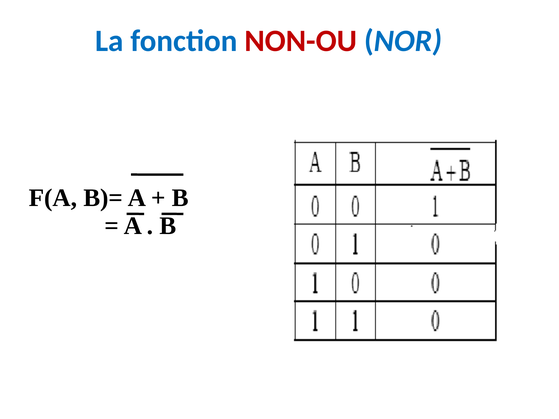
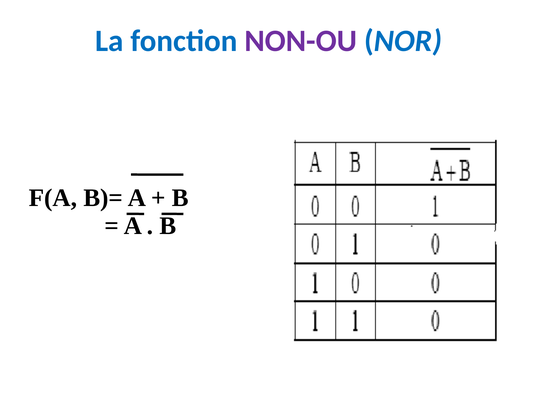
NON-OU colour: red -> purple (301, 41)
